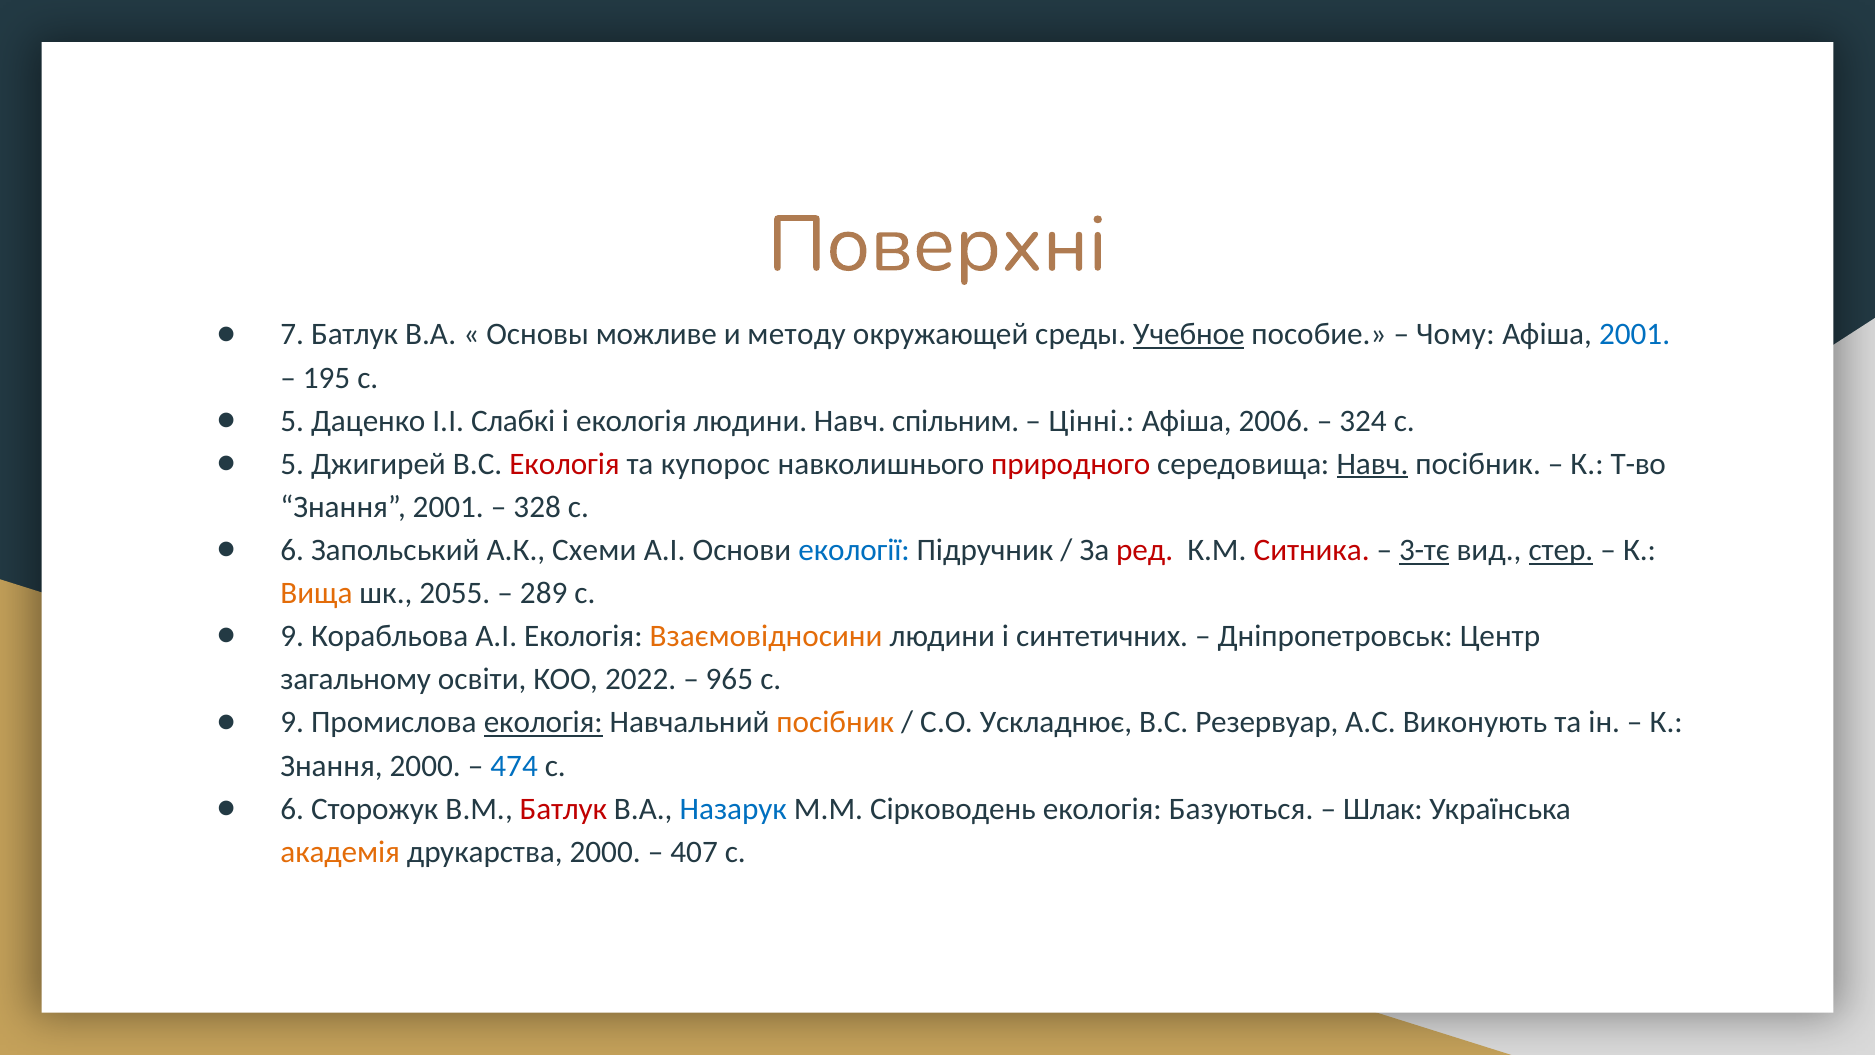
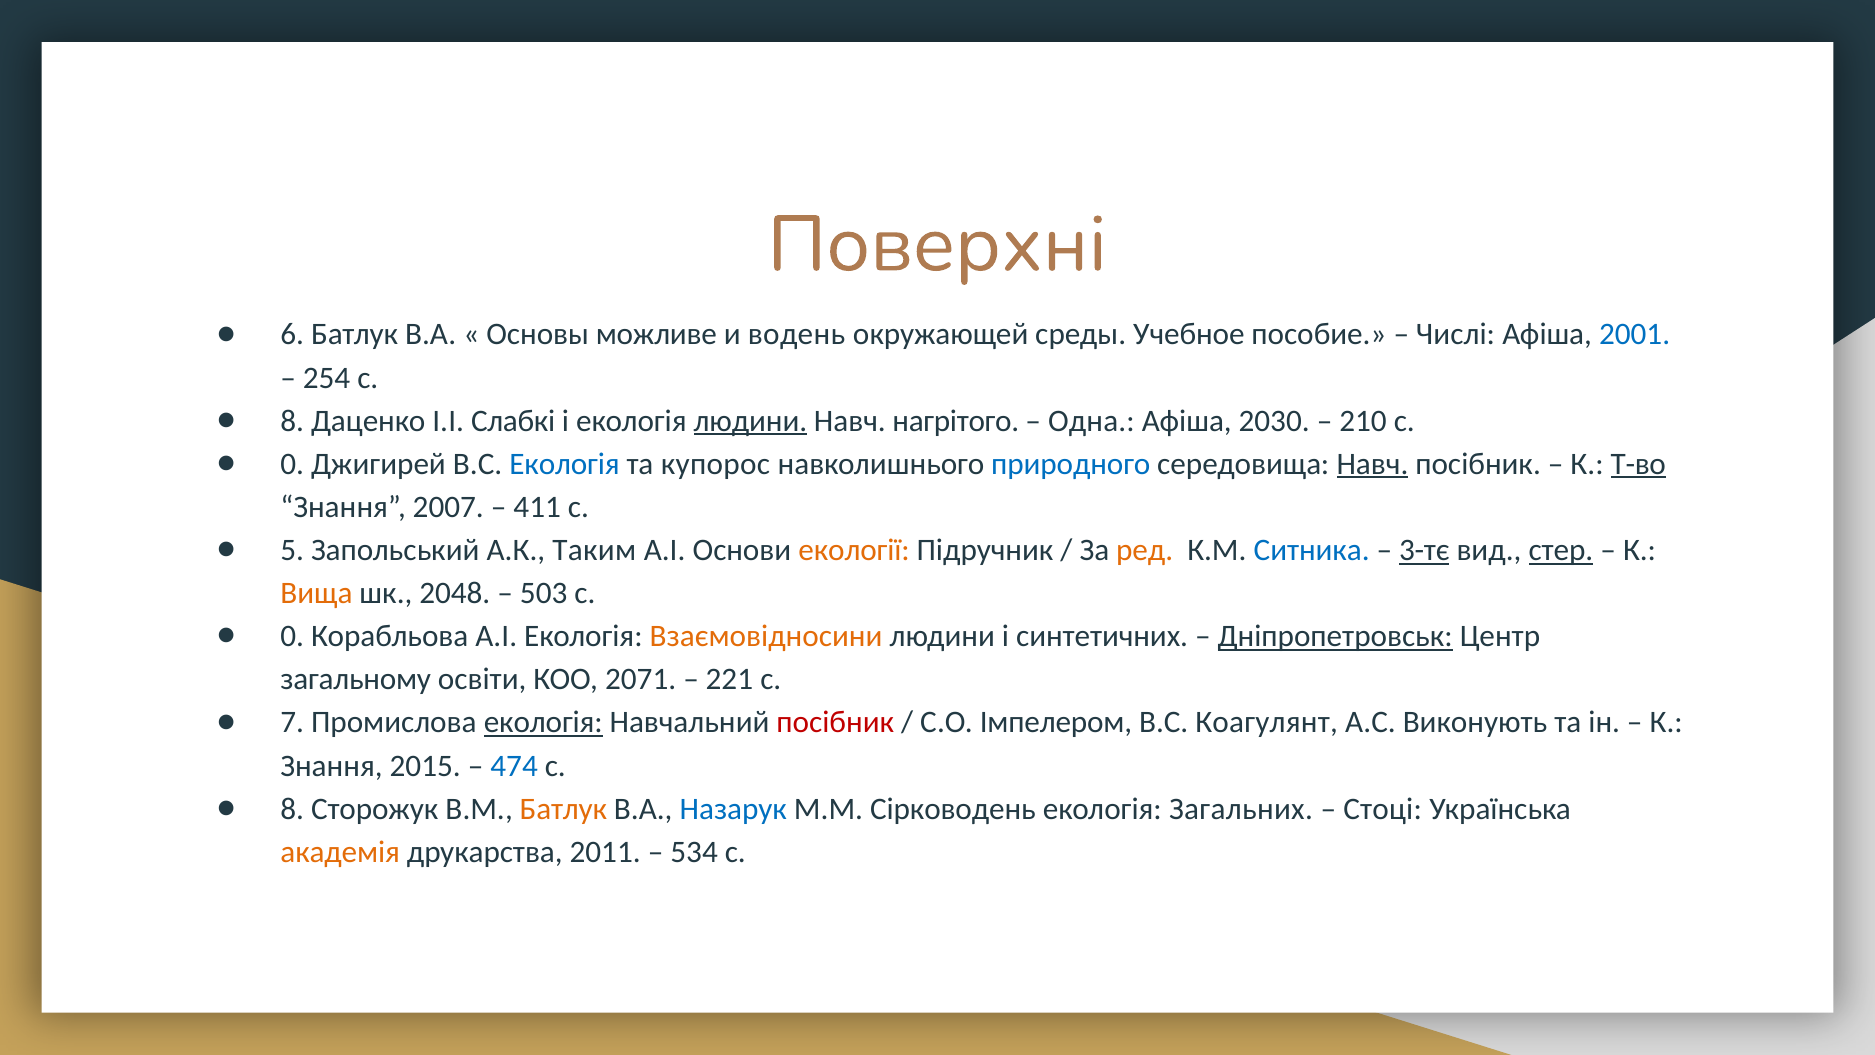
7: 7 -> 6 (292, 335)
методу: методу -> водень (797, 335)
Учебное underline: present -> none (1189, 335)
Чому: Чому -> Числі (1456, 335)
195: 195 -> 254 (327, 378)
5: 5 -> 8 (292, 421)
людини underline: none -> present (750, 421)
спільним: спільним -> нагрітого (956, 421)
Цінні: Цінні -> Одна (1091, 421)
2006: 2006 -> 2030 (1274, 421)
324: 324 -> 210 (1363, 421)
5: 5 -> 0 (292, 464)
Екологія colour: red -> blue (565, 464)
природного colour: red -> blue (1071, 464)
Т-во underline: none -> present (1638, 464)
Знання 2001: 2001 -> 2007 (448, 507)
328: 328 -> 411 (537, 507)
6: 6 -> 5 (292, 550)
Схеми: Схеми -> Таким (594, 550)
екології colour: blue -> orange (854, 550)
ред colour: red -> orange (1145, 550)
Ситника colour: red -> blue (1312, 550)
2055: 2055 -> 2048 (455, 593)
289: 289 -> 503 (544, 593)
9: 9 -> 0 (292, 636)
Дніпропетровськ underline: none -> present (1335, 636)
2022: 2022 -> 2071 (641, 679)
965: 965 -> 221 (729, 679)
9: 9 -> 7 (292, 722)
посібник colour: orange -> red (835, 722)
Ускладнює: Ускладнює -> Імпелером (1056, 722)
Резервуар: Резервуар -> Коагулянт (1267, 722)
Знання 2000: 2000 -> 2015 (425, 766)
6: 6 -> 8 (292, 809)
Батлук colour: red -> orange (563, 809)
Базуються: Базуються -> Загальних (1241, 809)
Шлак: Шлак -> Стоці (1383, 809)
друкарства 2000: 2000 -> 2011 (605, 852)
407: 407 -> 534 (694, 852)
